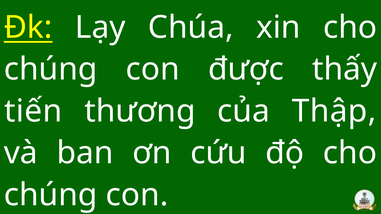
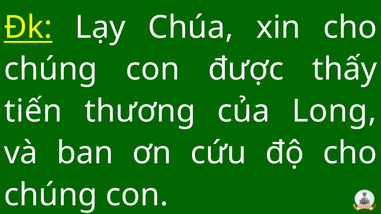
Thập: Thập -> Long (334, 111)
